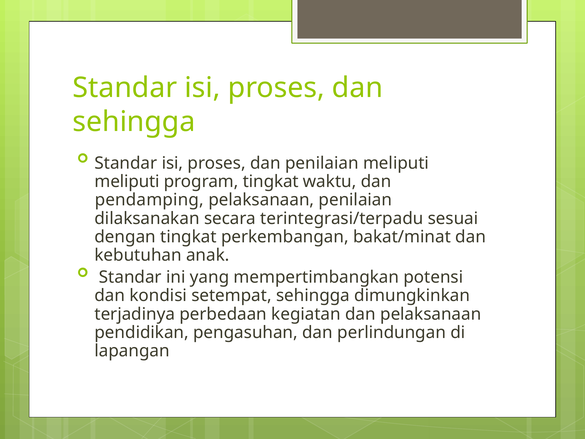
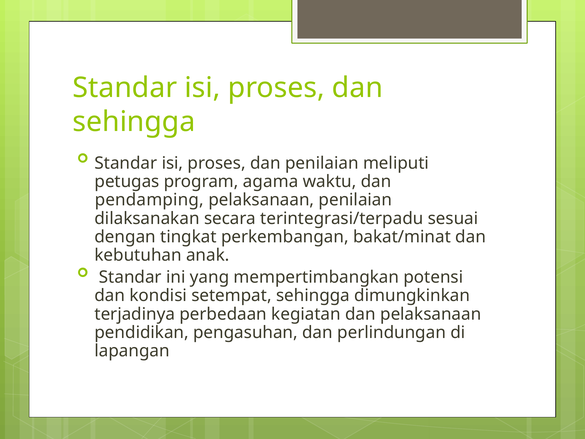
meliputi: meliputi -> petugas (127, 181)
program tingkat: tingkat -> agama (271, 181)
